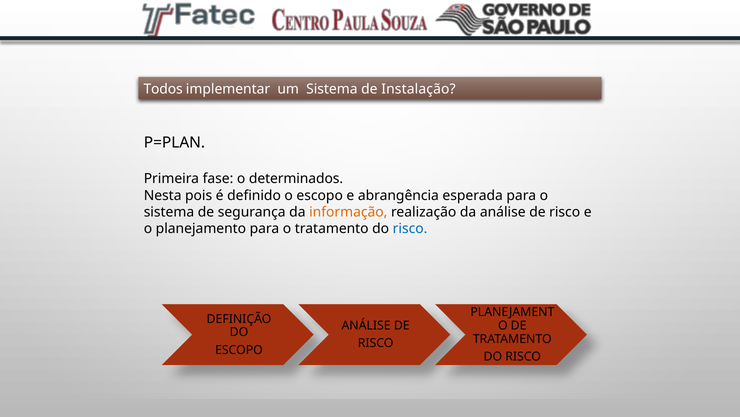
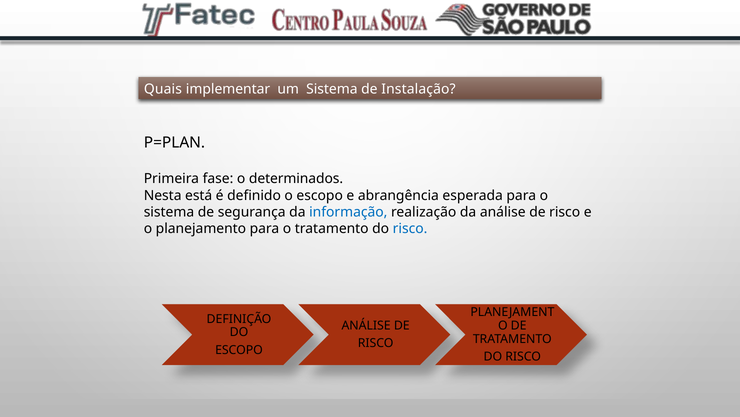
Todos: Todos -> Quais (163, 89)
pois: pois -> está (199, 195)
informação colour: orange -> blue (348, 212)
